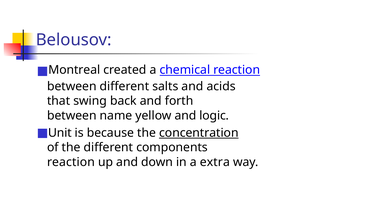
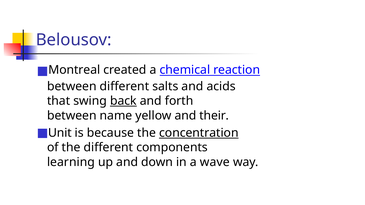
back underline: none -> present (123, 101)
logic: logic -> their (214, 116)
reaction: reaction -> learning (71, 162)
extra: extra -> wave (215, 162)
